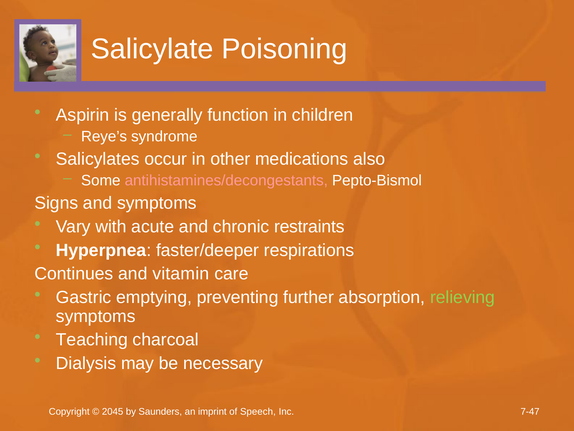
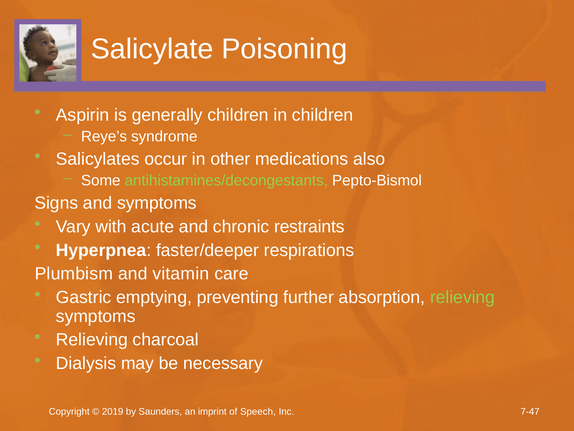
generally function: function -> children (238, 115)
antihistamines/decongestants colour: pink -> light green (226, 180)
Continues: Continues -> Plumbism (74, 273)
Teaching: Teaching -> Relieving (92, 339)
2045: 2045 -> 2019 (113, 411)
